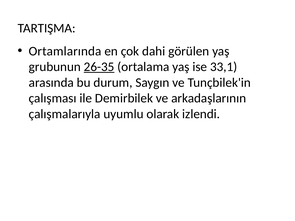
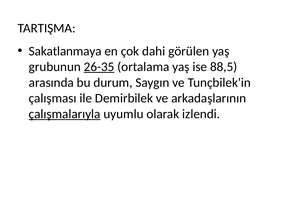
Ortamlarında: Ortamlarında -> Sakatlanmaya (65, 51)
33,1: 33,1 -> 88,5 (224, 67)
çalışmalarıyla underline: none -> present (65, 114)
